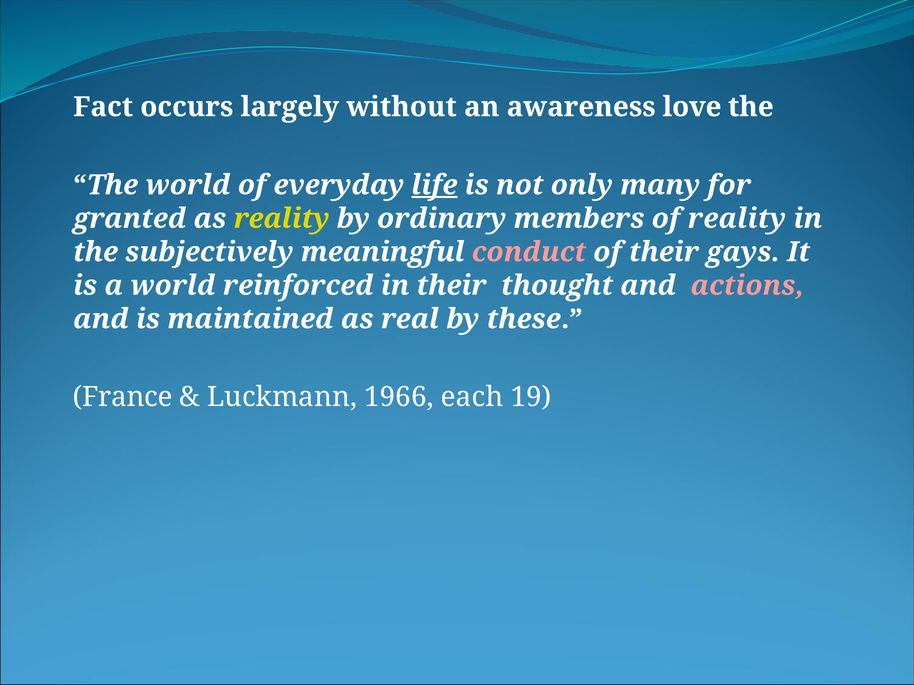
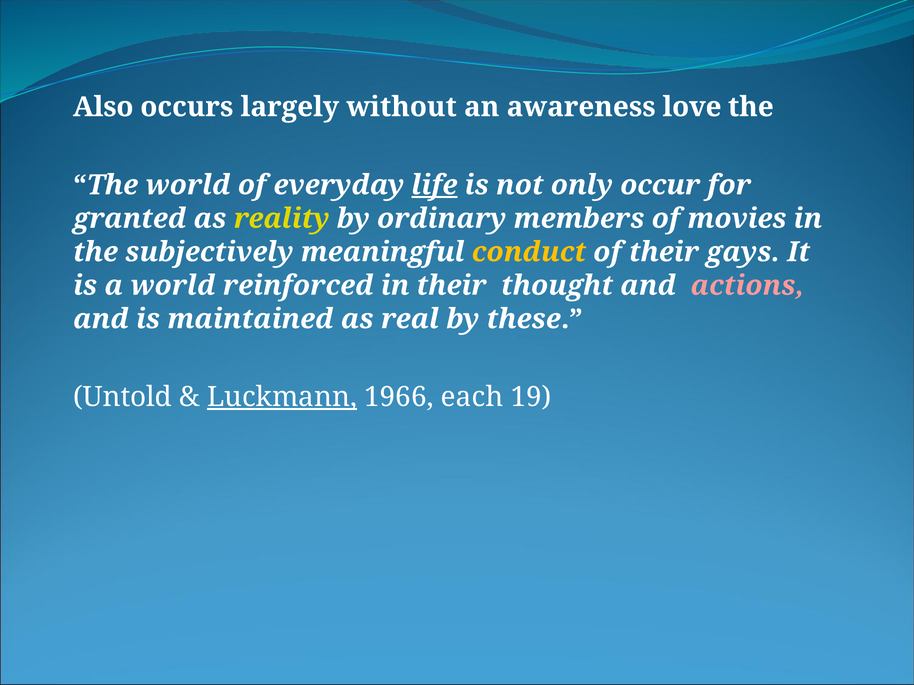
Fact: Fact -> Also (103, 107)
many: many -> occur (660, 185)
of reality: reality -> movies (737, 219)
conduct colour: pink -> yellow (529, 252)
France: France -> Untold (123, 397)
Luckmann underline: none -> present (282, 397)
